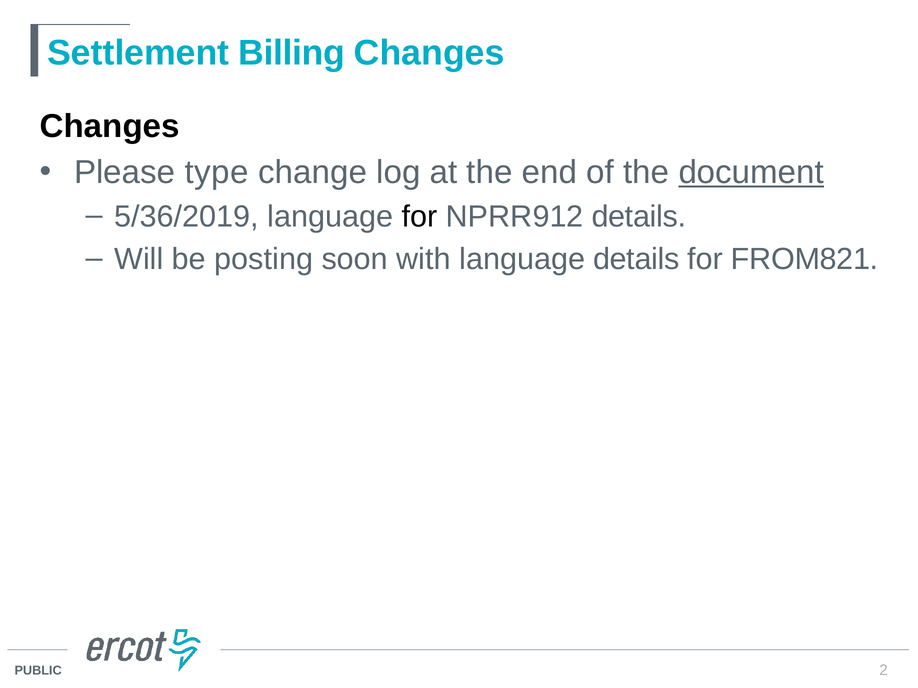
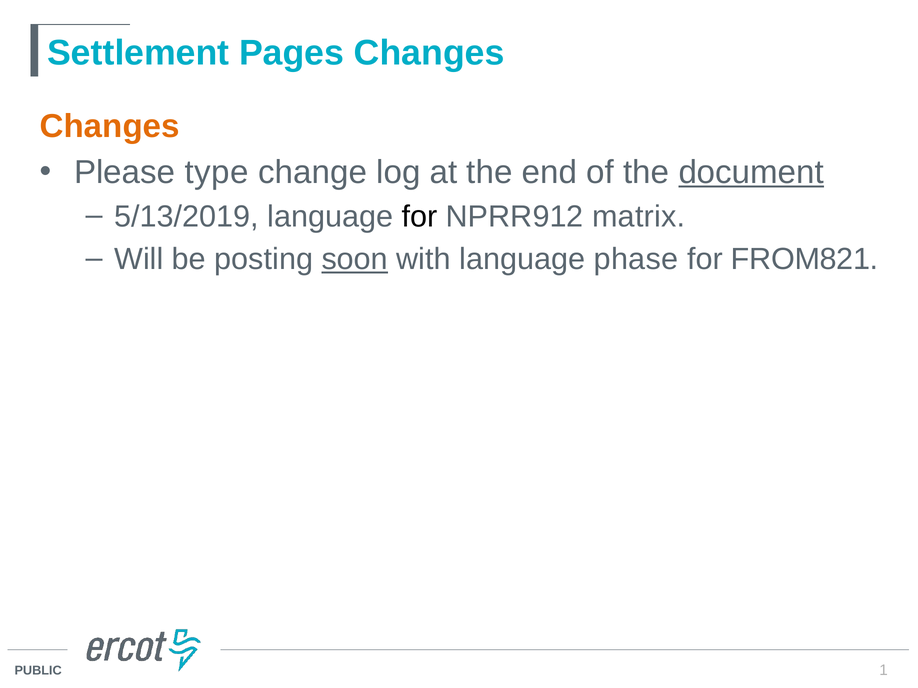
Billing: Billing -> Pages (292, 53)
Changes colour: black -> orange (110, 126)
5/36/2019: 5/36/2019 -> 5/13/2019 (186, 217)
NPRR912 details: details -> matrix (639, 217)
soon underline: none -> present (355, 260)
language details: details -> phase (636, 260)
2: 2 -> 1 (884, 671)
